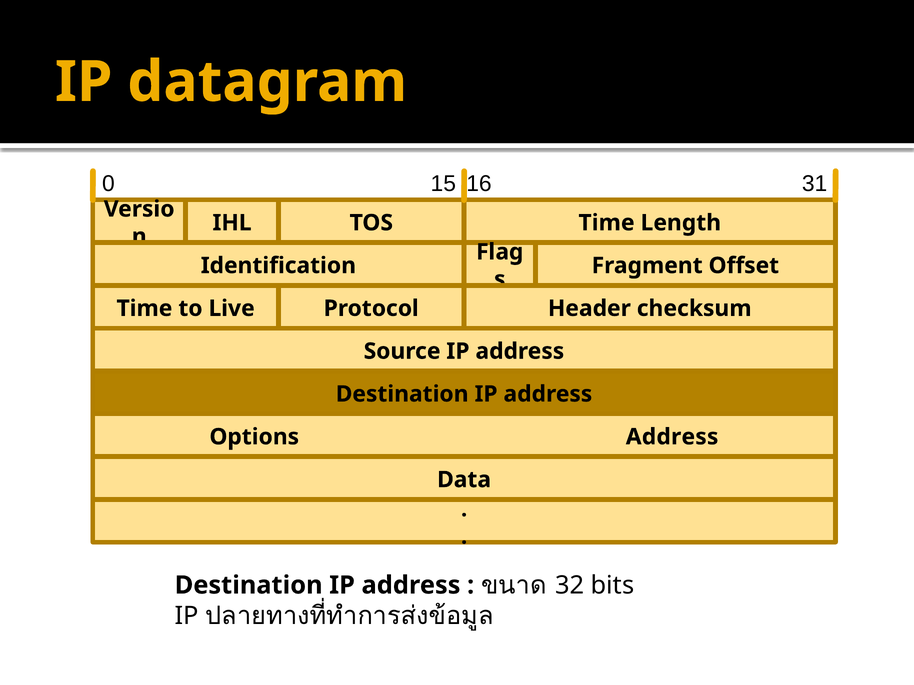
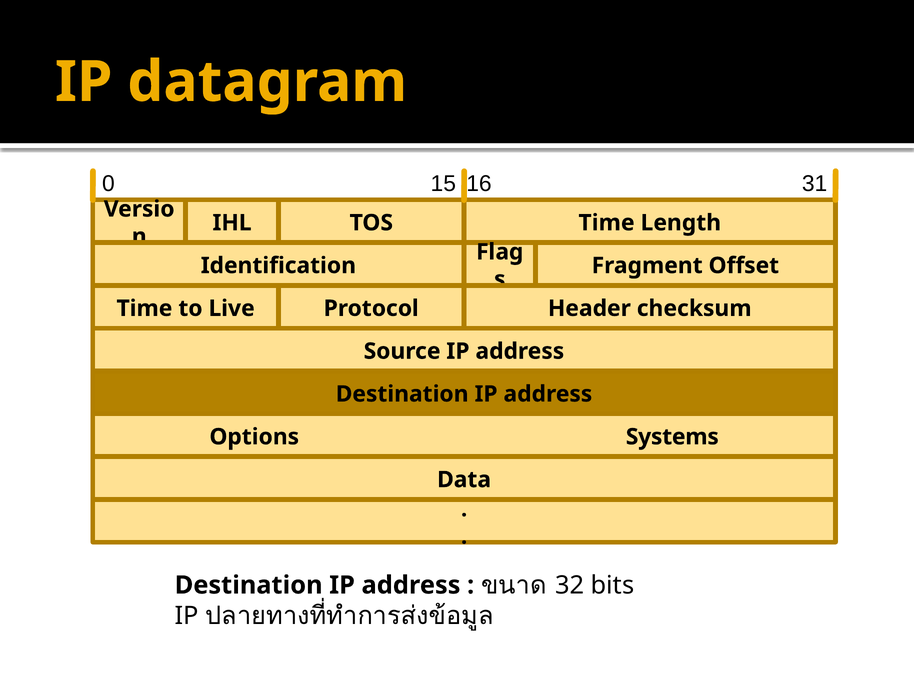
Options Address: Address -> Systems (672, 437)
